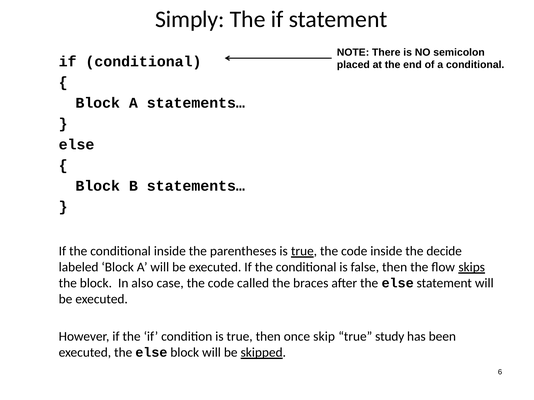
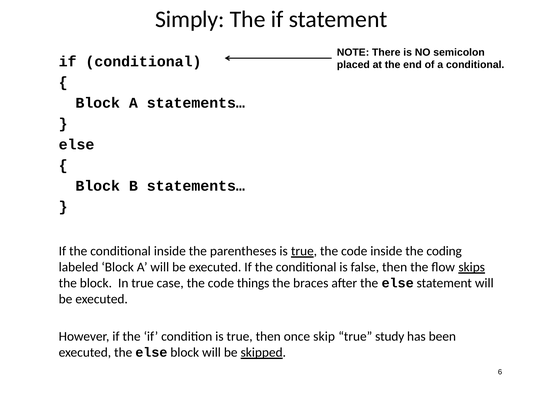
decide: decide -> coding (444, 251)
In also: also -> true (143, 283)
called: called -> things (253, 283)
